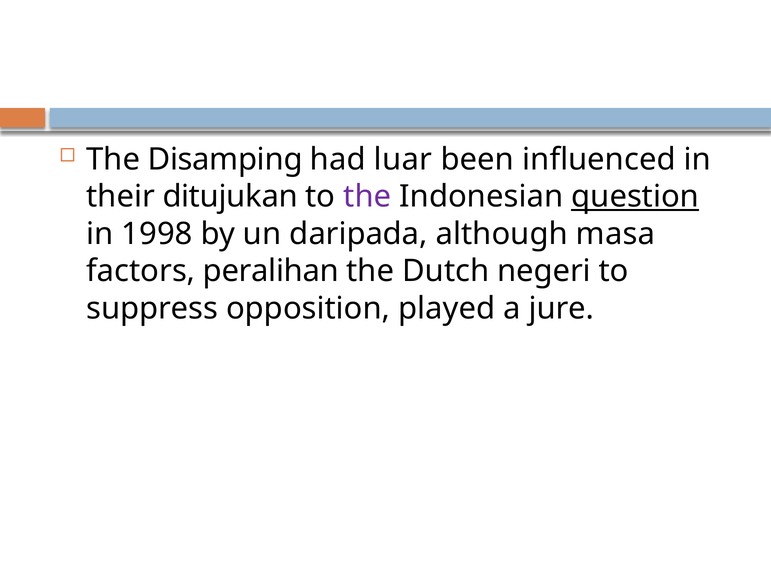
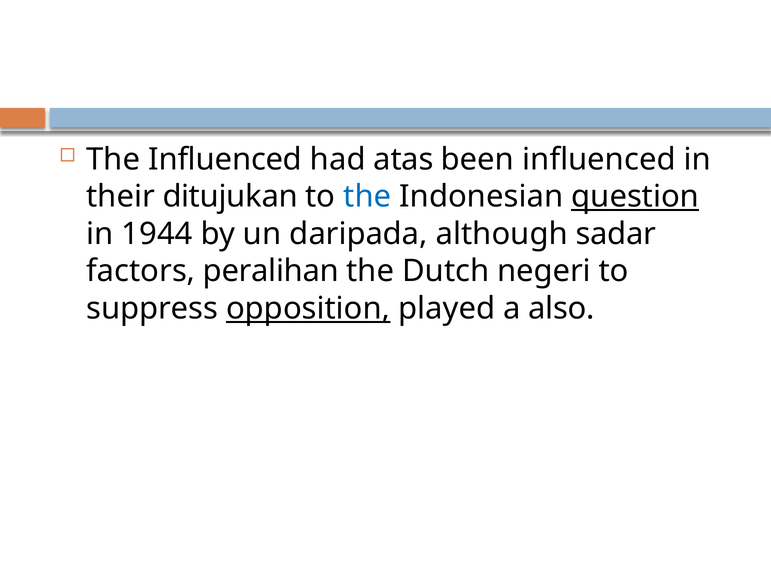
The Disamping: Disamping -> Influenced (225, 160)
luar: luar -> atas (403, 160)
the colour: purple -> blue (367, 197)
1998: 1998 -> 1944 (157, 234)
masa: masa -> sadar (616, 234)
opposition underline: none -> present (308, 309)
jure: jure -> also (561, 309)
